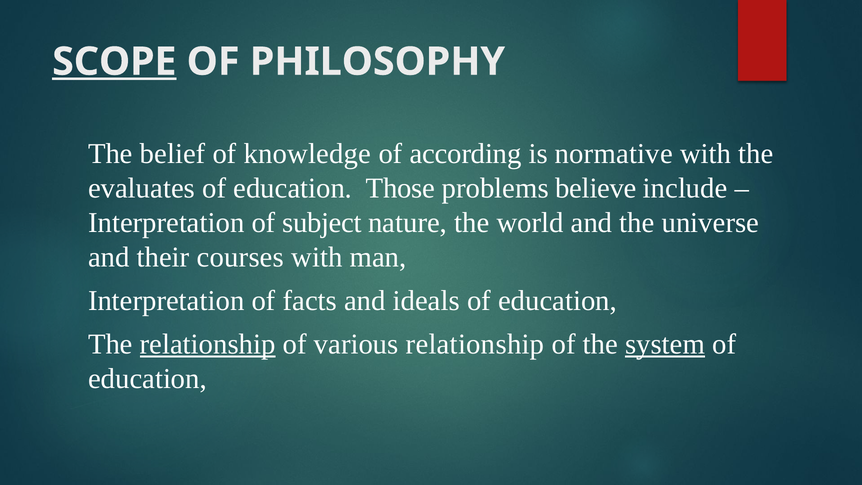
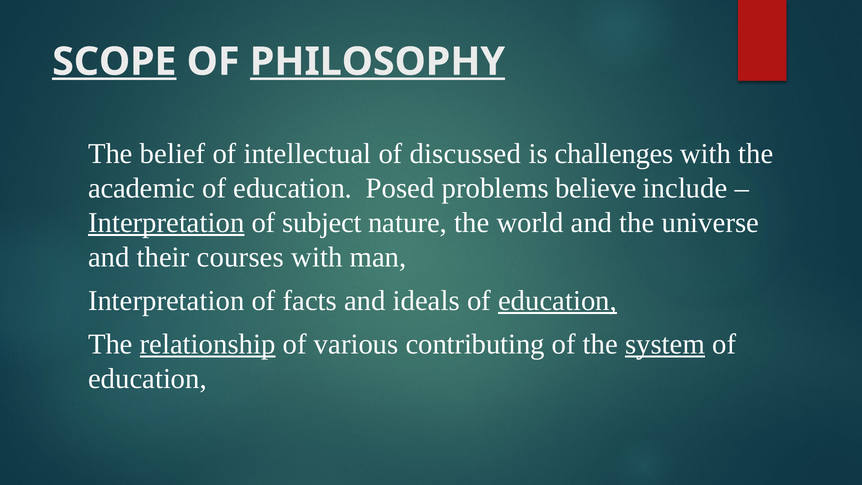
PHILOSOPHY underline: none -> present (377, 62)
knowledge: knowledge -> intellectual (307, 154)
according: according -> discussed (465, 154)
normative: normative -> challenges (614, 154)
evaluates: evaluates -> academic (142, 188)
Those: Those -> Posed (400, 188)
Interpretation underline: none -> present (166, 223)
education underline: none -> present (558, 301)
various relationship: relationship -> contributing (475, 344)
